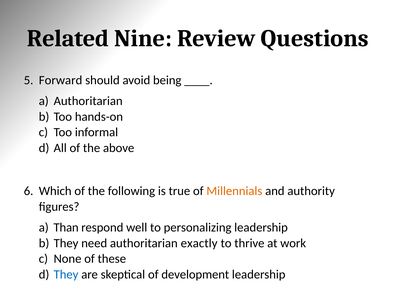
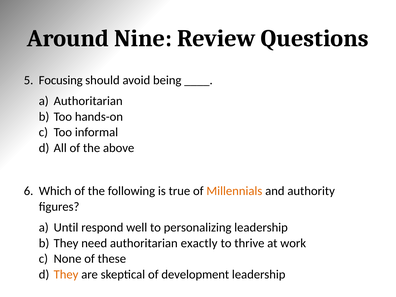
Related: Related -> Around (68, 38)
Forward: Forward -> Focusing (61, 80)
Than: Than -> Until (66, 227)
They colour: blue -> orange (66, 274)
